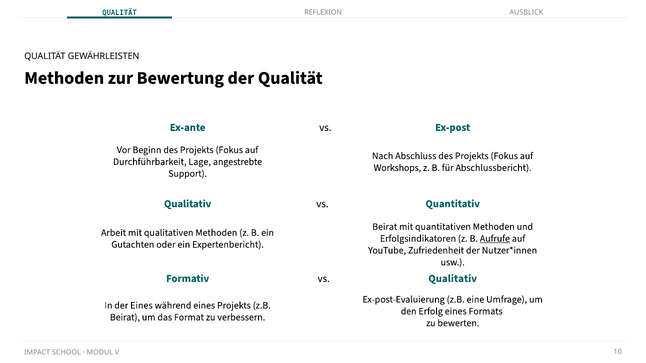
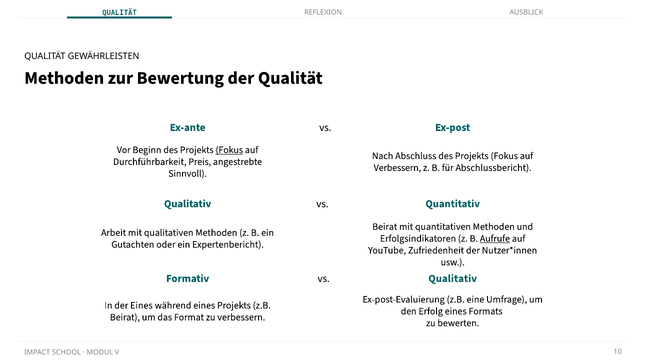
Fokus underline: none -> present (229, 150)
Lage: Lage -> Preis (200, 162)
Workshops: Workshops -> Verbessern (397, 168)
Support: Support -> Sinnvoll (188, 174)
